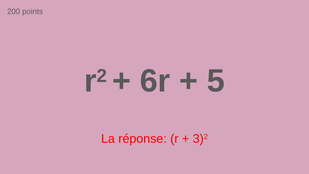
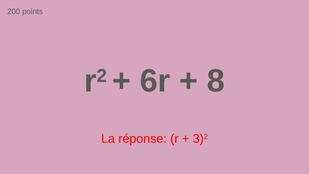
5: 5 -> 8 (216, 81)
